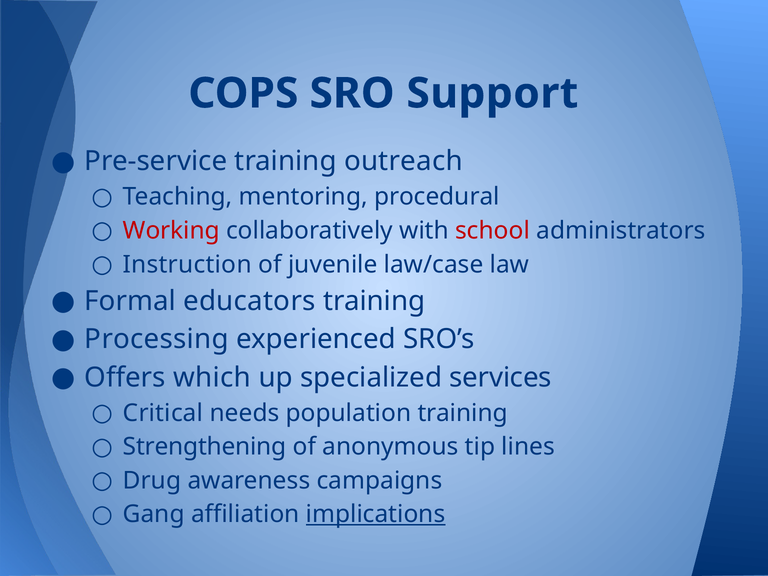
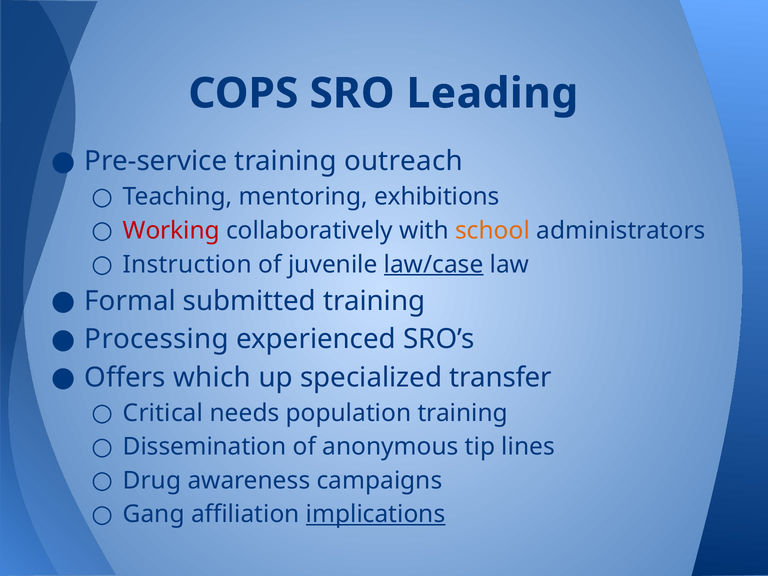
Support: Support -> Leading (492, 93)
procedural: procedural -> exhibitions (437, 197)
school colour: red -> orange (493, 231)
law/case underline: none -> present (434, 264)
educators: educators -> submitted (249, 301)
services: services -> transfer (501, 377)
Strengthening: Strengthening -> Dissemination (205, 447)
